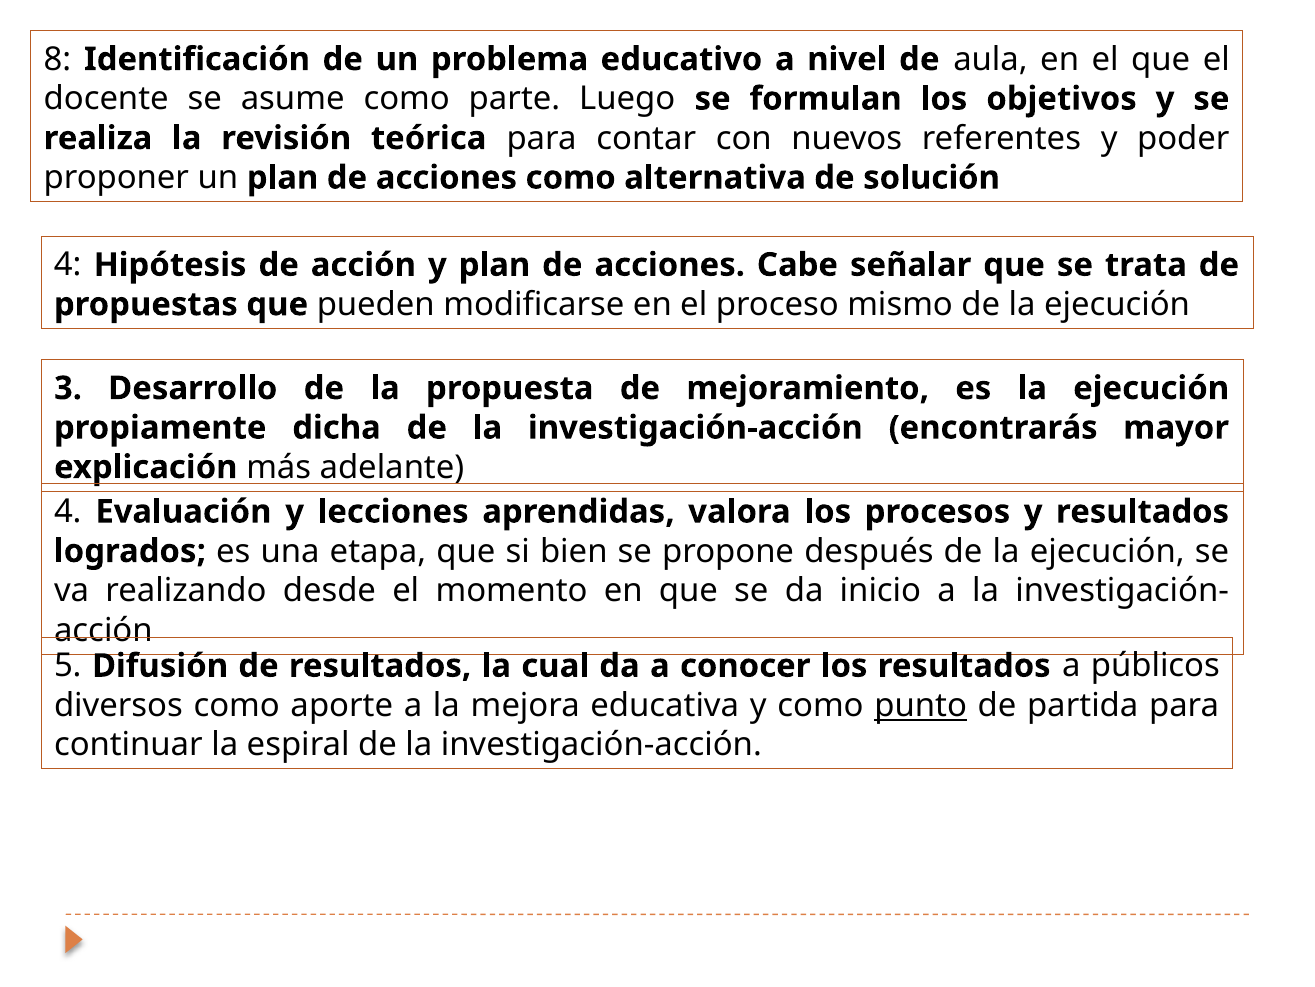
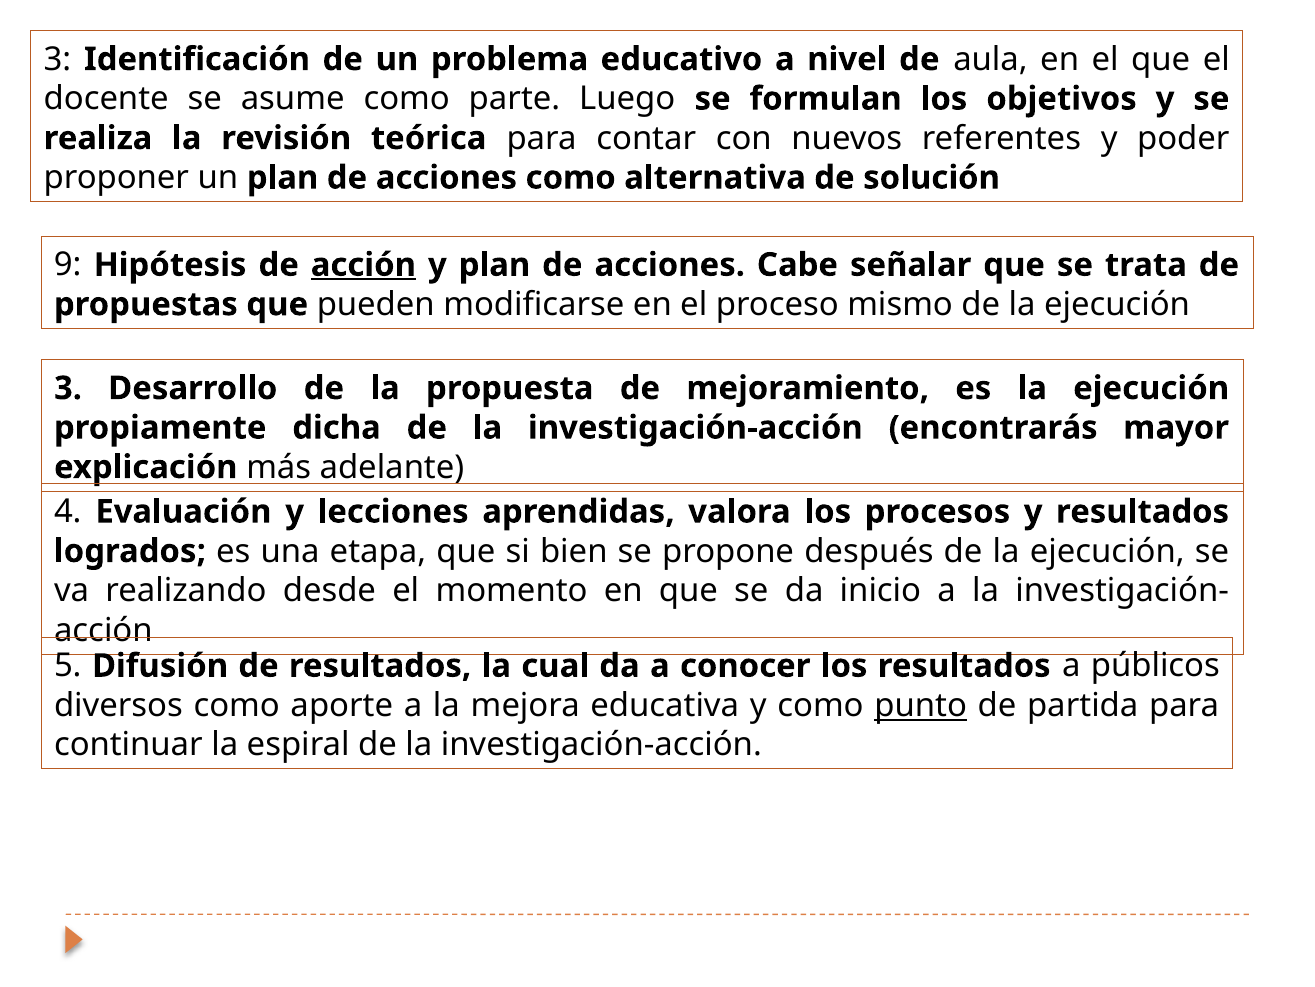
8: 8 -> 3 (57, 59)
4: 4 -> 9 (68, 265)
acción underline: none -> present (363, 265)
